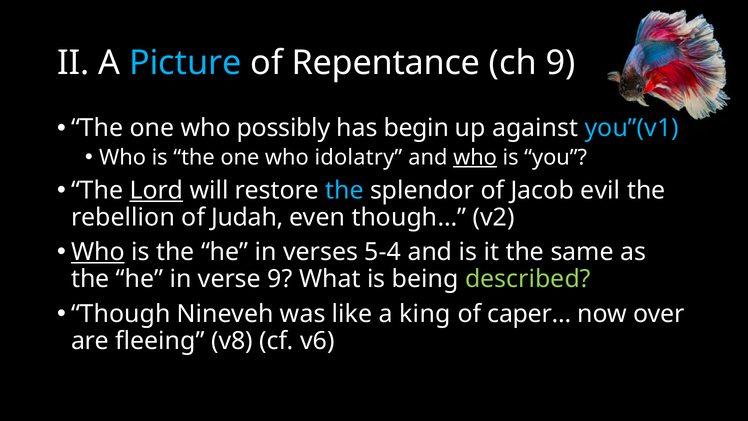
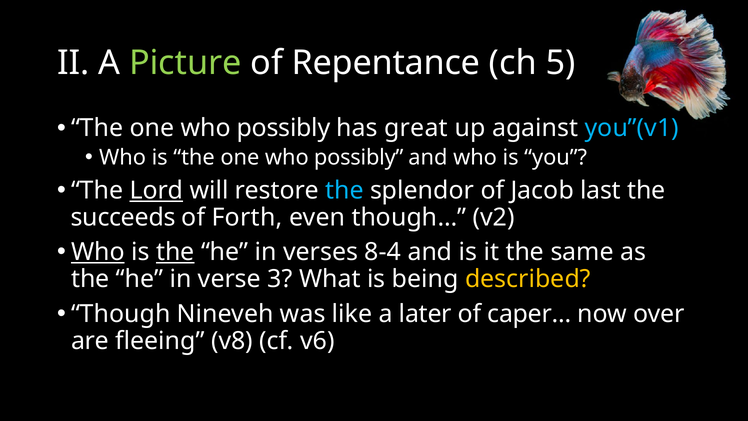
Picture colour: light blue -> light green (185, 63)
ch 9: 9 -> 5 (561, 63)
begin: begin -> great (416, 128)
idolatry: idolatry -> possibly (359, 157)
who underline: present -> none (475, 157)
evil: evil -> last (601, 190)
rebellion: rebellion -> succeeds (123, 217)
Judah: Judah -> Forth (247, 217)
the underline: none -> present (175, 252)
5-4: 5-4 -> 8-4 (383, 252)
verse 9: 9 -> 3 (280, 279)
described colour: light green -> yellow (528, 279)
king: king -> later (425, 314)
